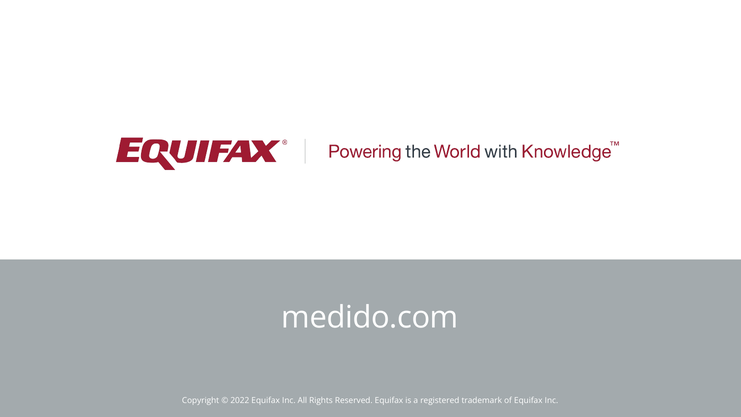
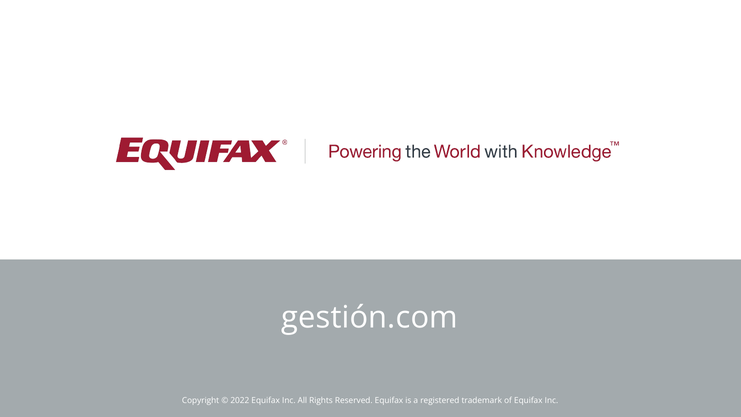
medido.com: medido.com -> gestión.com (370, 317)
